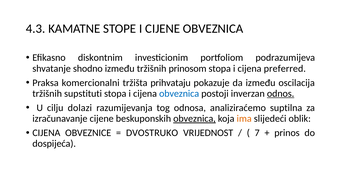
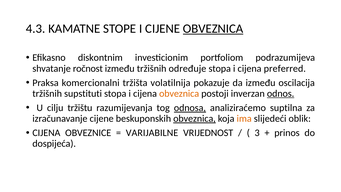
OBVEZNICA underline: none -> present (213, 29)
shodno: shodno -> ročnost (88, 68)
prinosom: prinosom -> određuje (187, 68)
prihvataju: prihvataju -> volatilnija (170, 83)
obveznica colour: blue -> orange (179, 93)
dolazi: dolazi -> tržištu (80, 108)
odnosa underline: none -> present (190, 108)
DVOSTRUKO: DVOSTRUKO -> VARIJABILNE (152, 133)
7: 7 -> 3 (257, 133)
